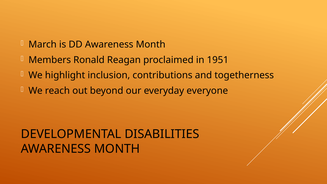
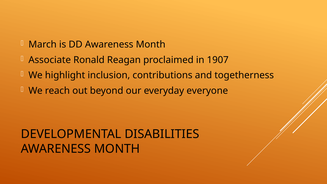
Members: Members -> Associate (50, 60)
1951: 1951 -> 1907 (218, 60)
